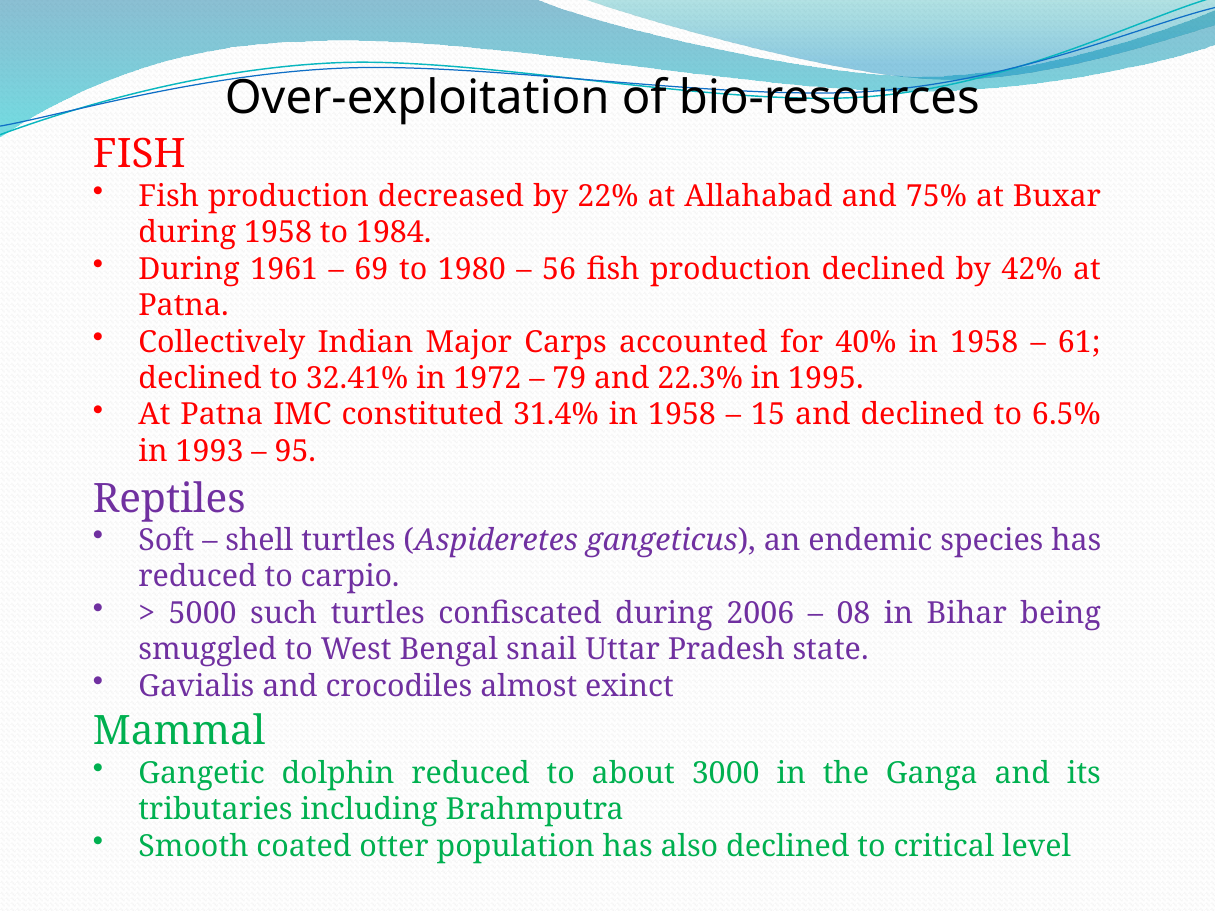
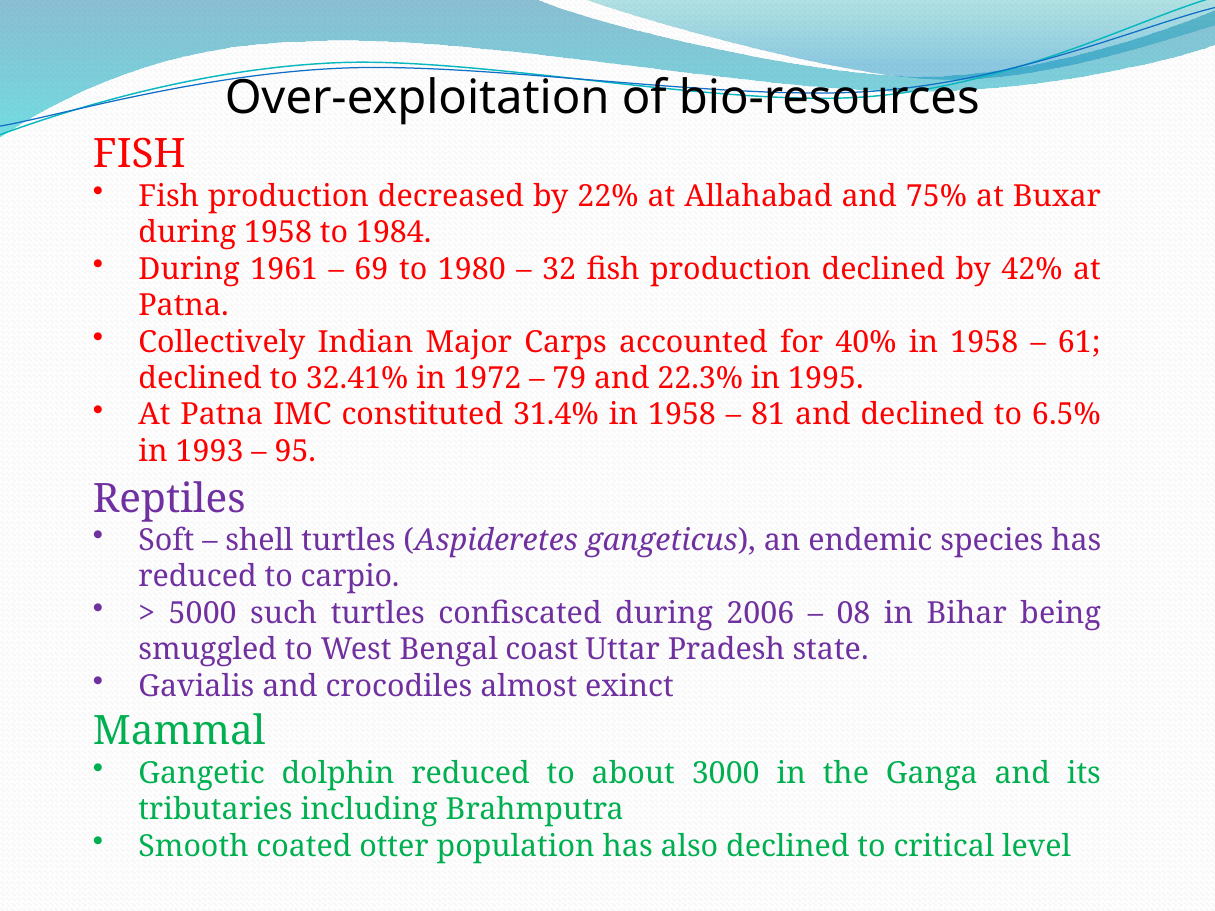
56: 56 -> 32 (559, 269)
15: 15 -> 81 (768, 415)
snail: snail -> coast (542, 650)
